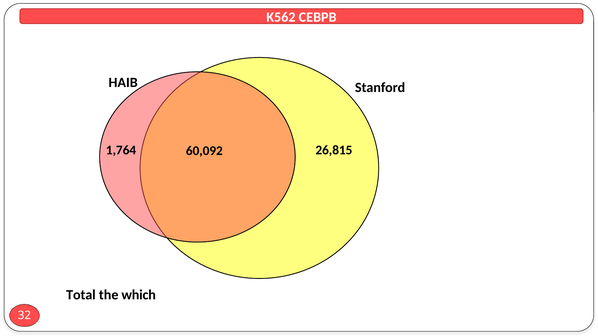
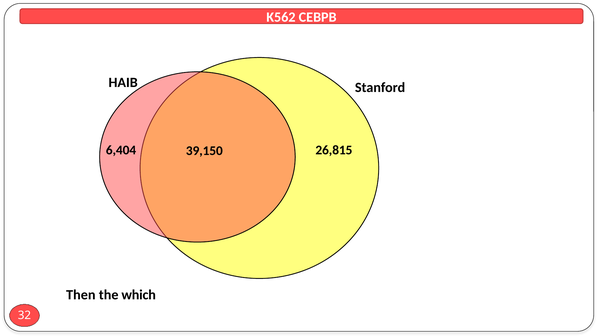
1,764: 1,764 -> 6,404 (121, 150)
60,092: 60,092 -> 39,150 (204, 151)
Total: Total -> Then (81, 295)
